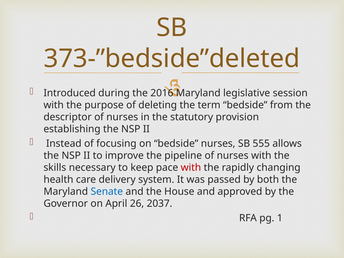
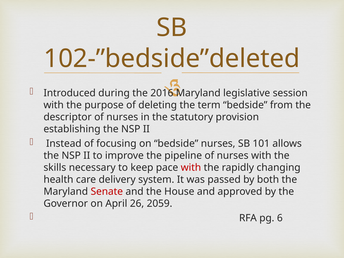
373-”bedside”deleted: 373-”bedside”deleted -> 102-”bedside”deleted (172, 59)
555: 555 -> 101 (261, 143)
Senate colour: blue -> red (107, 192)
2037: 2037 -> 2059 (160, 204)
1: 1 -> 6 (280, 218)
